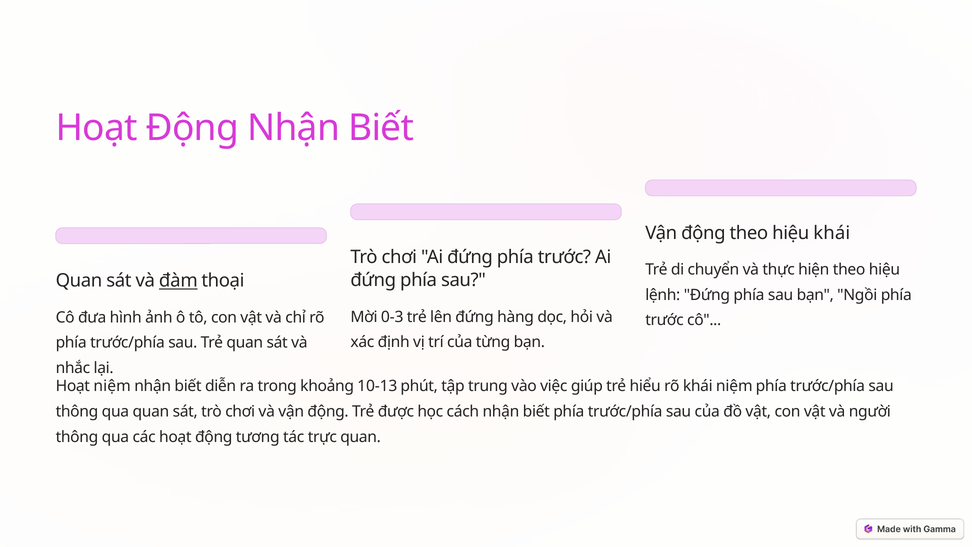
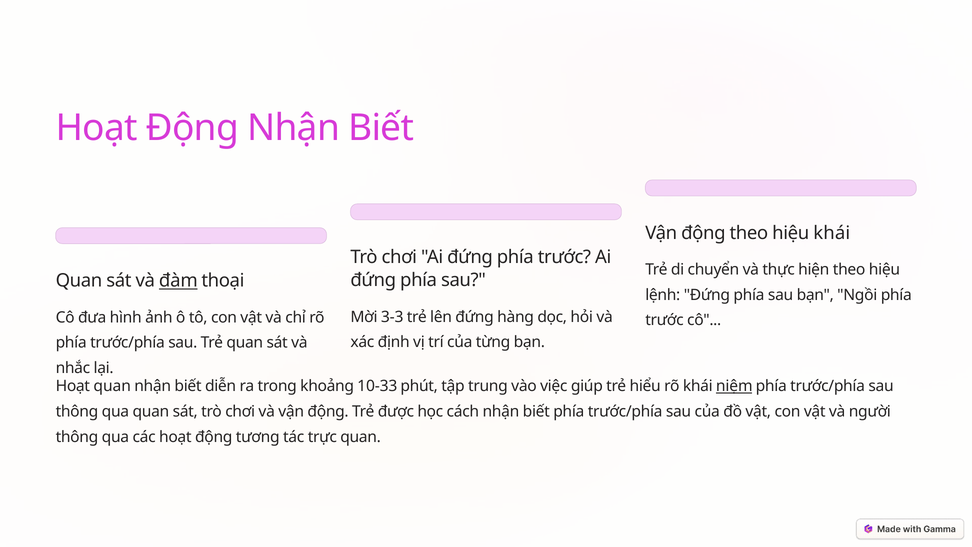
0-3: 0-3 -> 3-3 (392, 317)
Hoạt niệm: niệm -> quan (112, 386)
10-13: 10-13 -> 10-33 (377, 386)
niệm underline: none -> present (734, 386)
